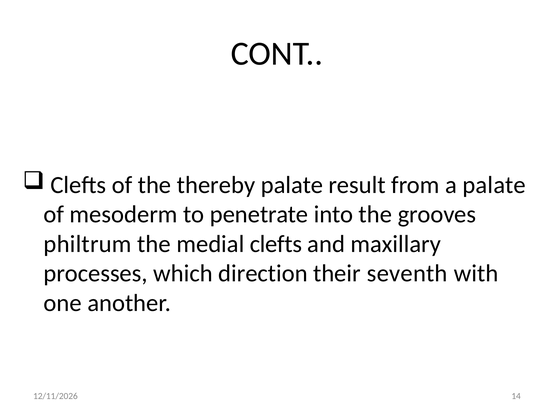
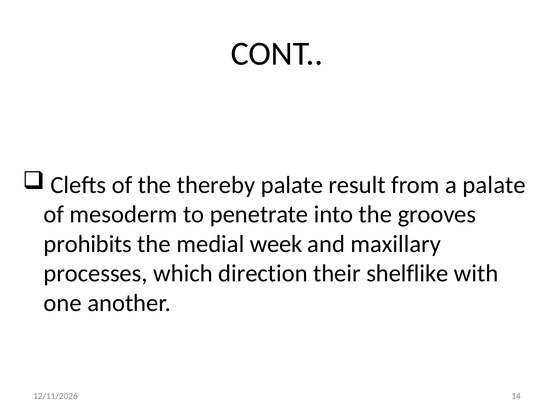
philtrum: philtrum -> prohibits (88, 244)
medial clefts: clefts -> week (276, 244)
seventh: seventh -> shelflike (407, 274)
